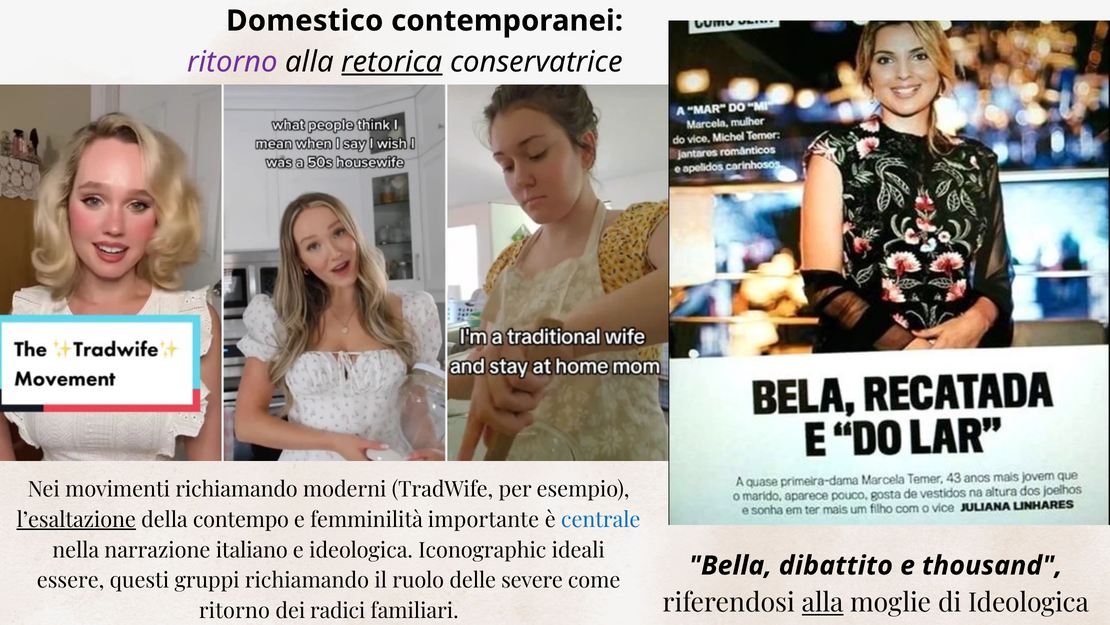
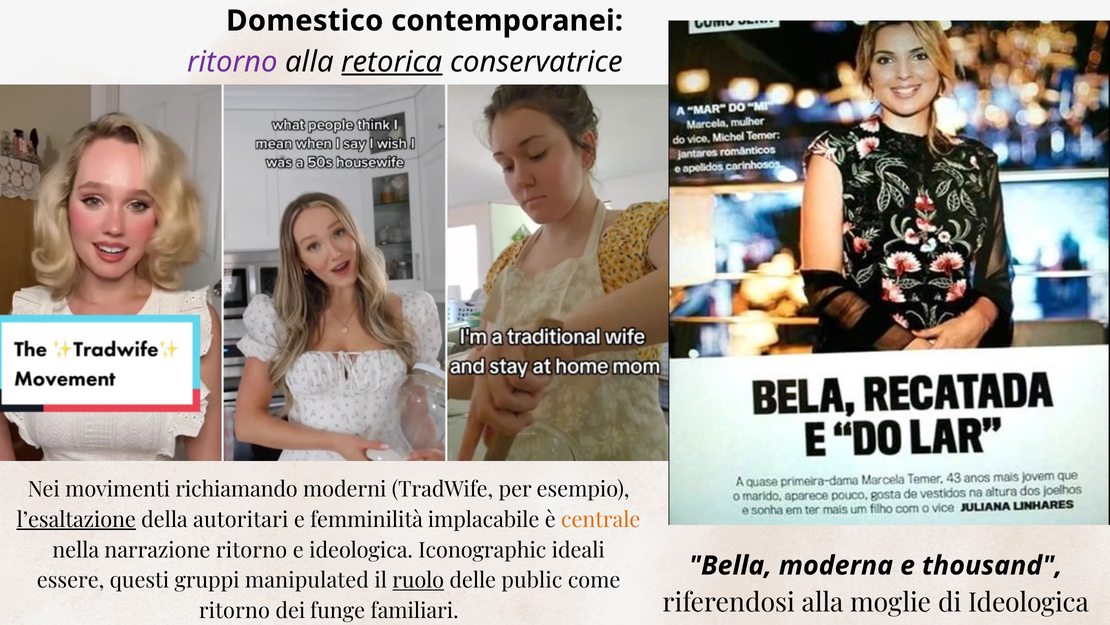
contempo: contempo -> autoritari (241, 519)
importante: importante -> implacabile (484, 519)
centrale colour: blue -> orange (601, 519)
narrazione italiano: italiano -> ritorno (252, 550)
dibattito: dibattito -> moderna (836, 565)
gruppi richiamando: richiamando -> manipulated (307, 580)
ruolo underline: none -> present (418, 580)
severe: severe -> public (532, 580)
alla underline: present -> none (823, 603)
radici: radici -> funge (338, 610)
